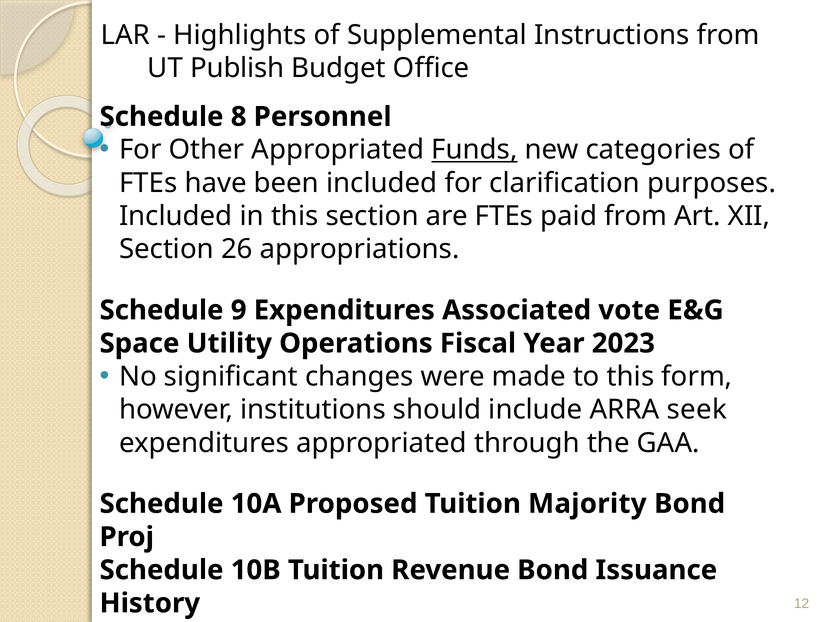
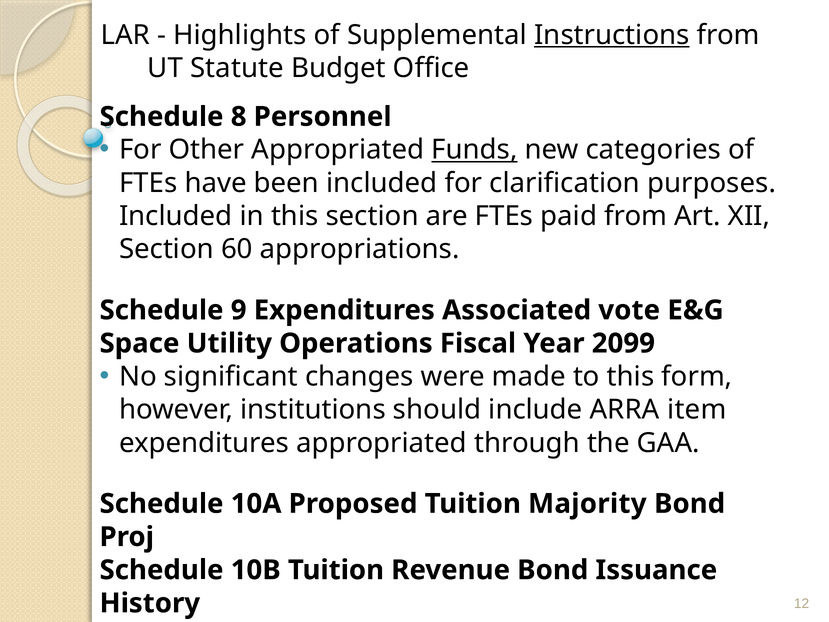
Instructions underline: none -> present (612, 35)
Publish: Publish -> Statute (237, 68)
26: 26 -> 60 (237, 249)
2023: 2023 -> 2099 (623, 343)
seek: seek -> item (697, 410)
